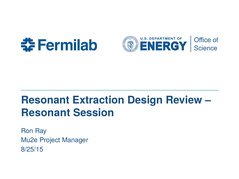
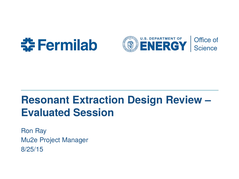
Resonant: Resonant -> Evaluated (46, 113)
